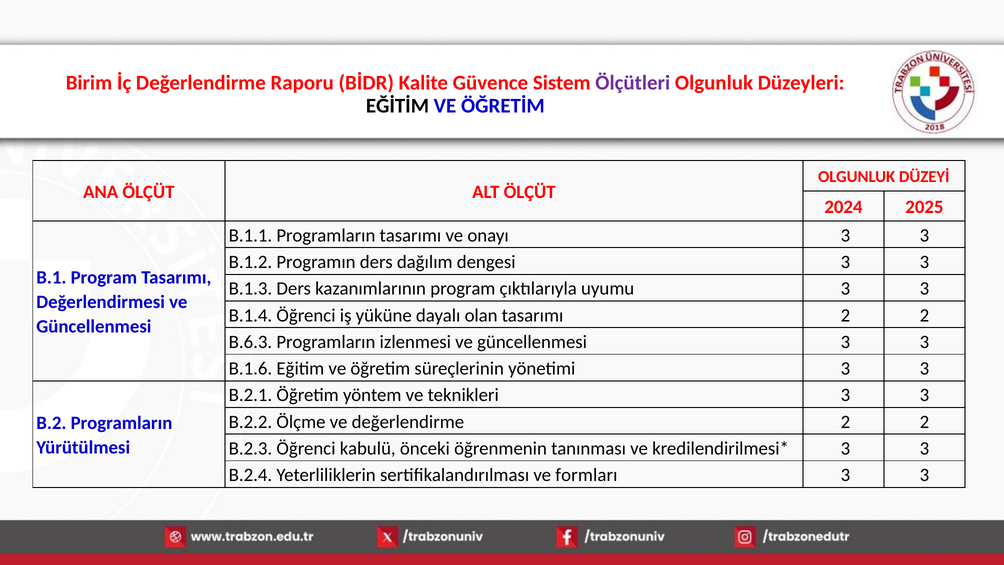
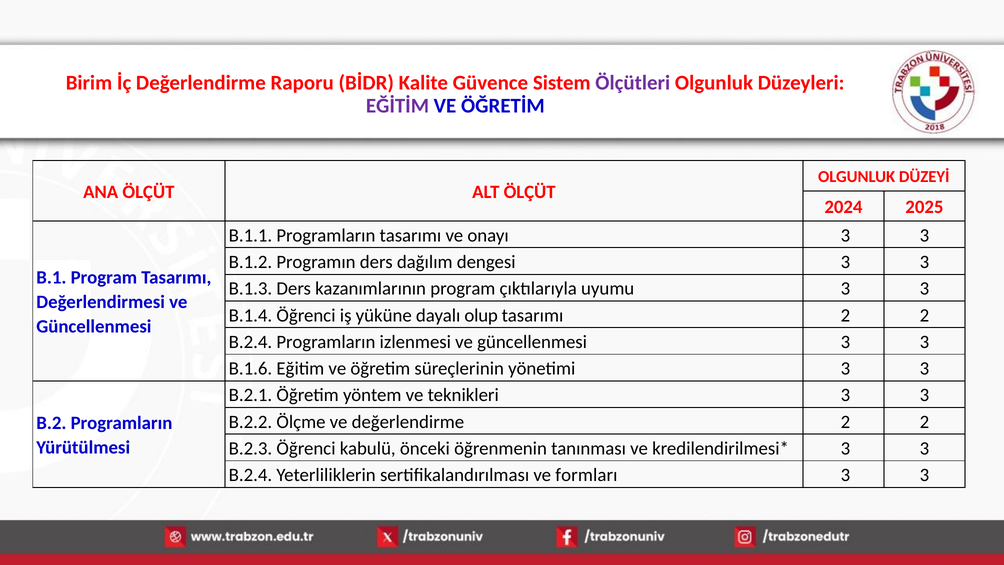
EĞİTİM colour: black -> purple (397, 106)
olan: olan -> olup (481, 315)
B.6.3: B.6.3 -> B.2.4 (250, 342)
